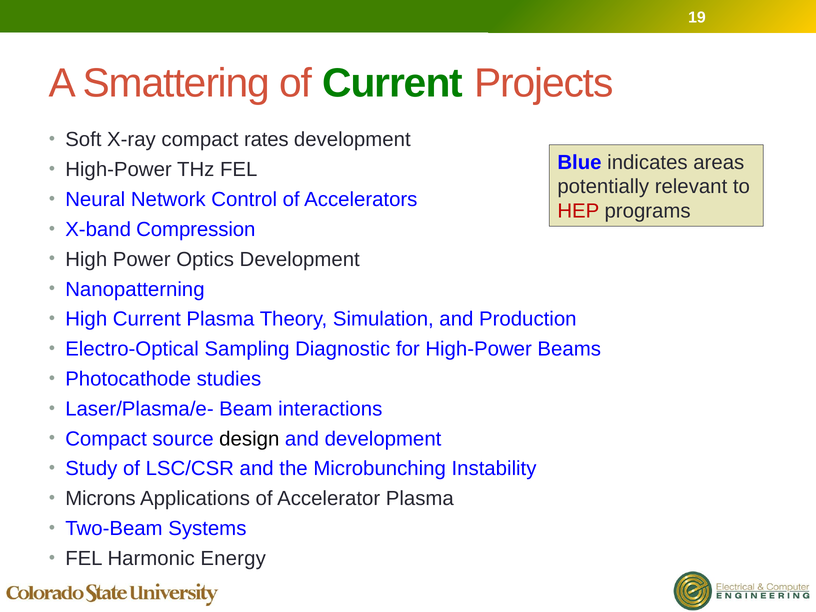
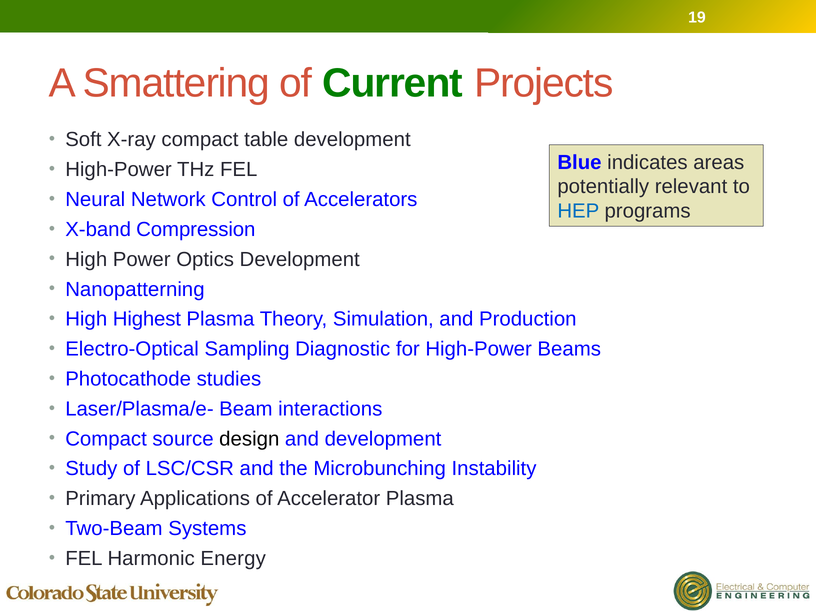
rates: rates -> table (266, 140)
HEP colour: red -> blue (578, 211)
High Current: Current -> Highest (147, 319)
Microns: Microns -> Primary (100, 499)
